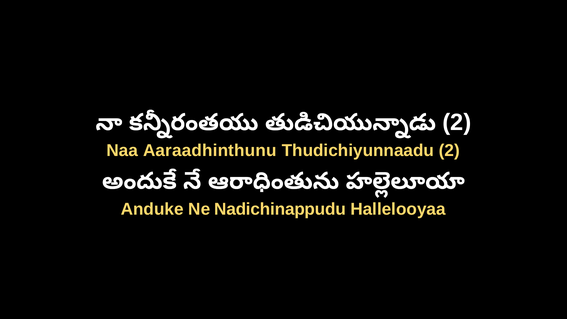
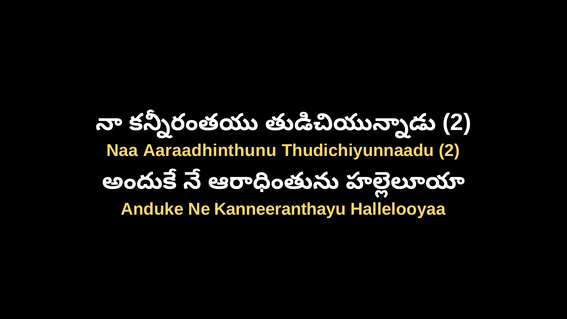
Nadichinappudu: Nadichinappudu -> Kanneeranthayu (280, 209)
